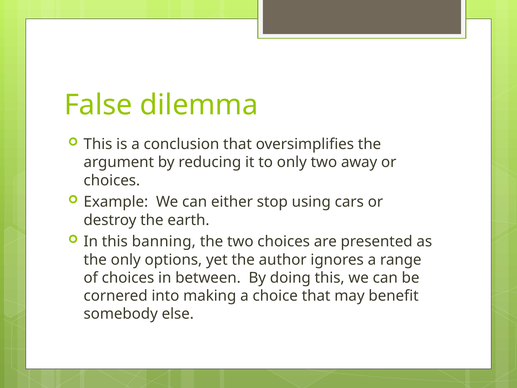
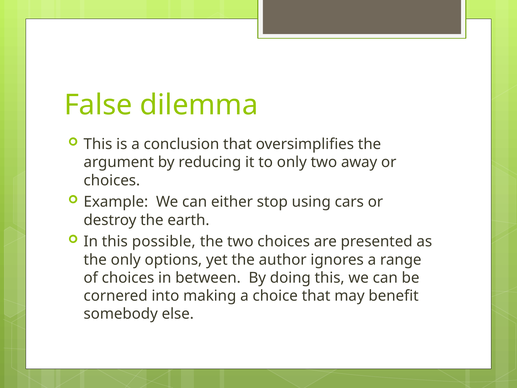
banning: banning -> possible (164, 241)
